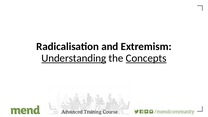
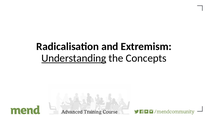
Concepts underline: present -> none (146, 58)
